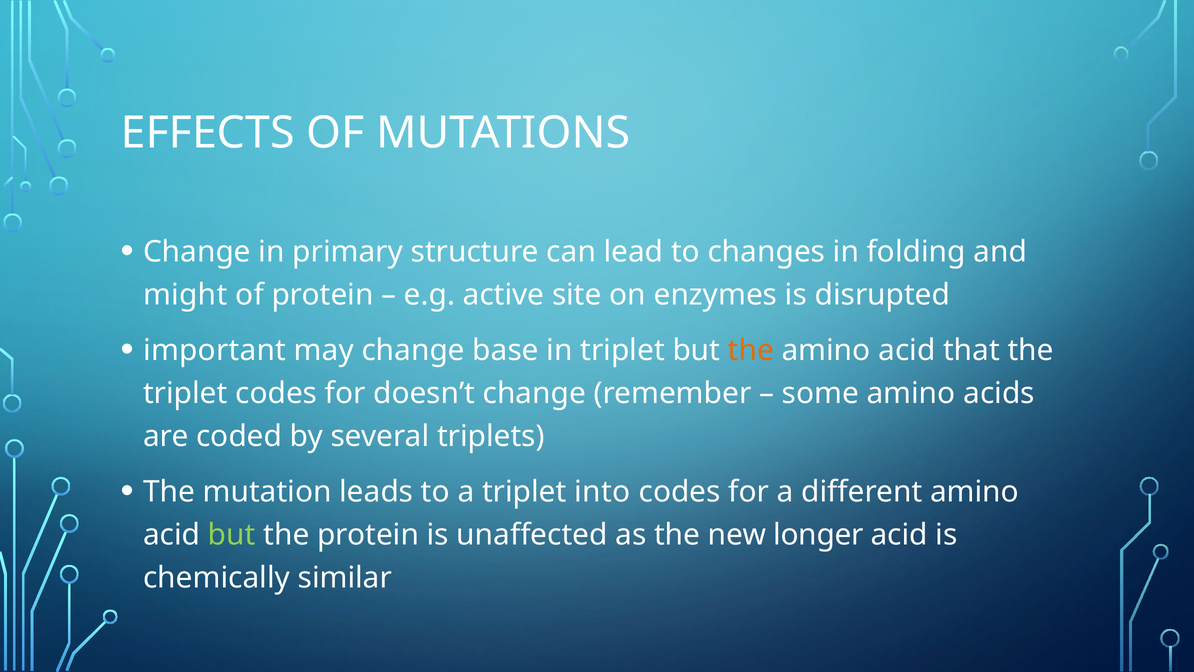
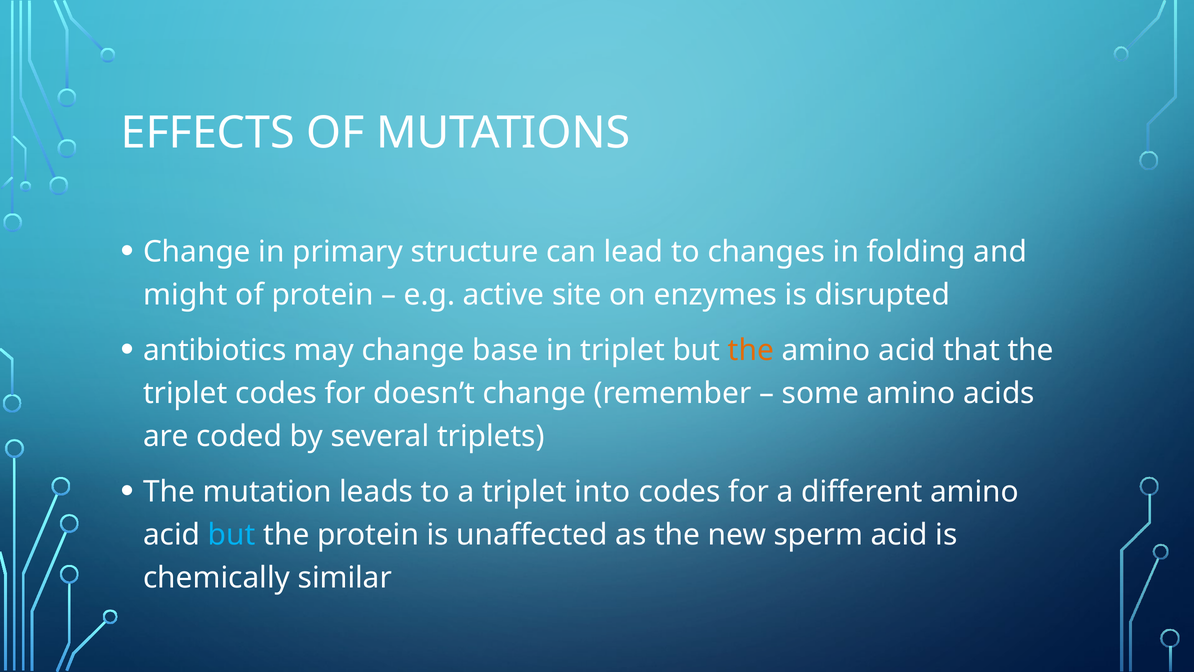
important: important -> antibiotics (215, 350)
but colour: light green -> light blue (232, 535)
longer: longer -> sperm (818, 535)
